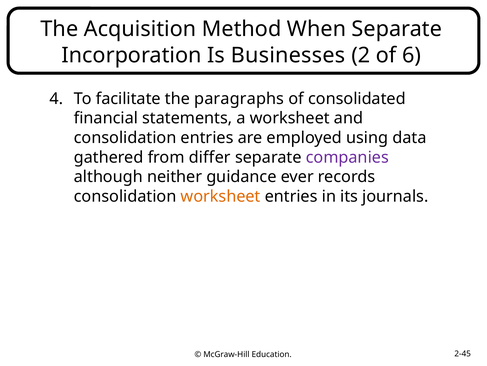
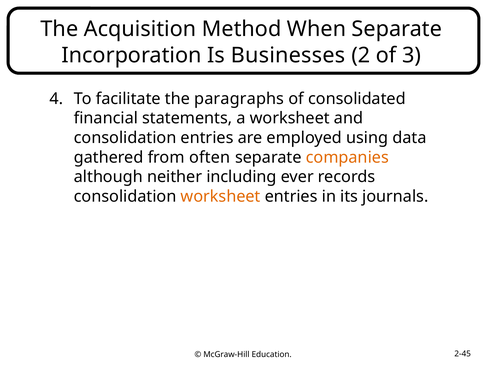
6: 6 -> 3 (412, 55)
differ: differ -> often (210, 157)
companies colour: purple -> orange (347, 157)
guidance: guidance -> including (241, 176)
